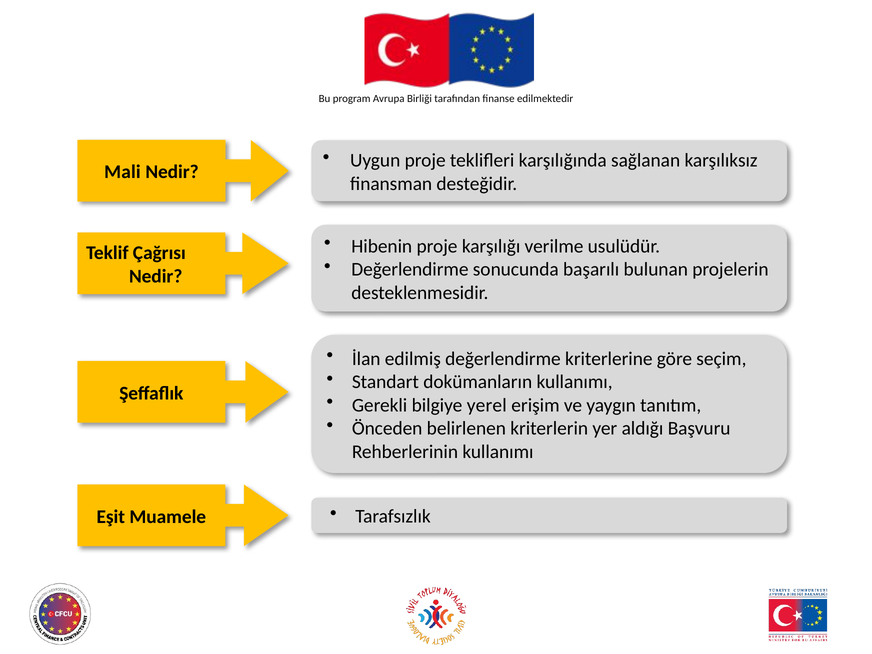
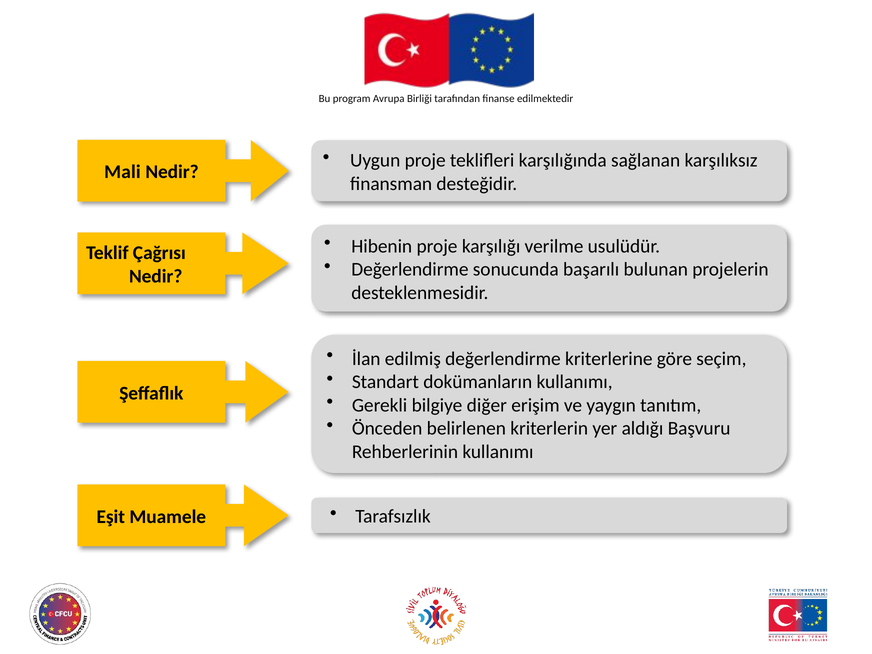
yerel: yerel -> diğer (487, 405)
